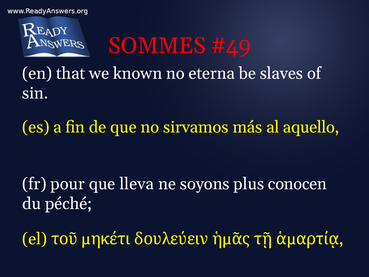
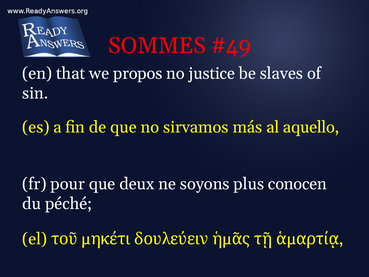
known: known -> propos (138, 74)
eterna: eterna -> justice (212, 74)
lleva: lleva -> deux (137, 184)
